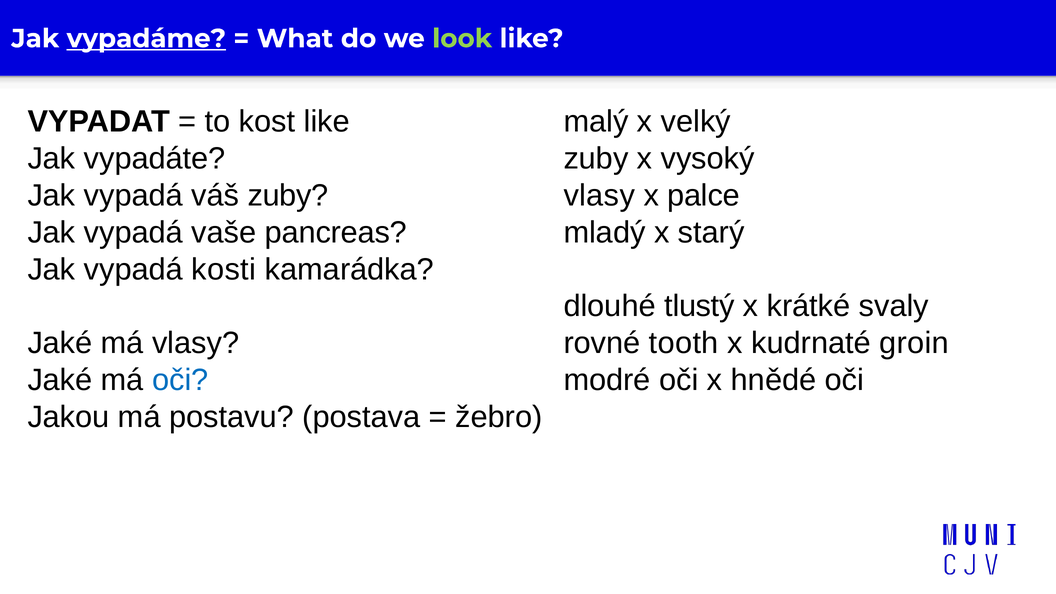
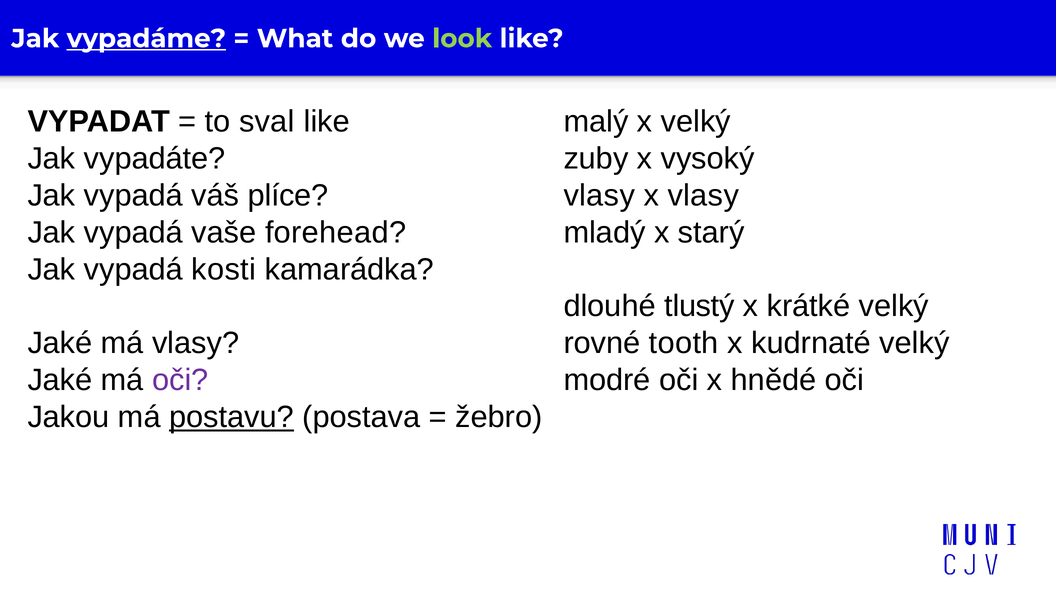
kost: kost -> sval (267, 121)
váš zuby: zuby -> plíce (288, 195)
x palce: palce -> vlasy (703, 195)
pancreas: pancreas -> forehead (336, 232)
krátké svaly: svaly -> velký (894, 306)
kudrnaté groin: groin -> velký (914, 343)
oči colour: blue -> purple (180, 380)
postavu underline: none -> present (232, 417)
